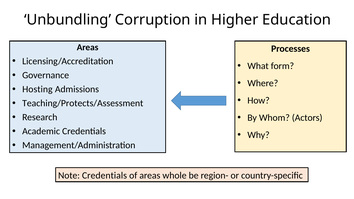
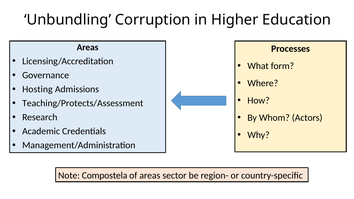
Note Credentials: Credentials -> Compostela (105, 176)
whole: whole -> sector (175, 176)
